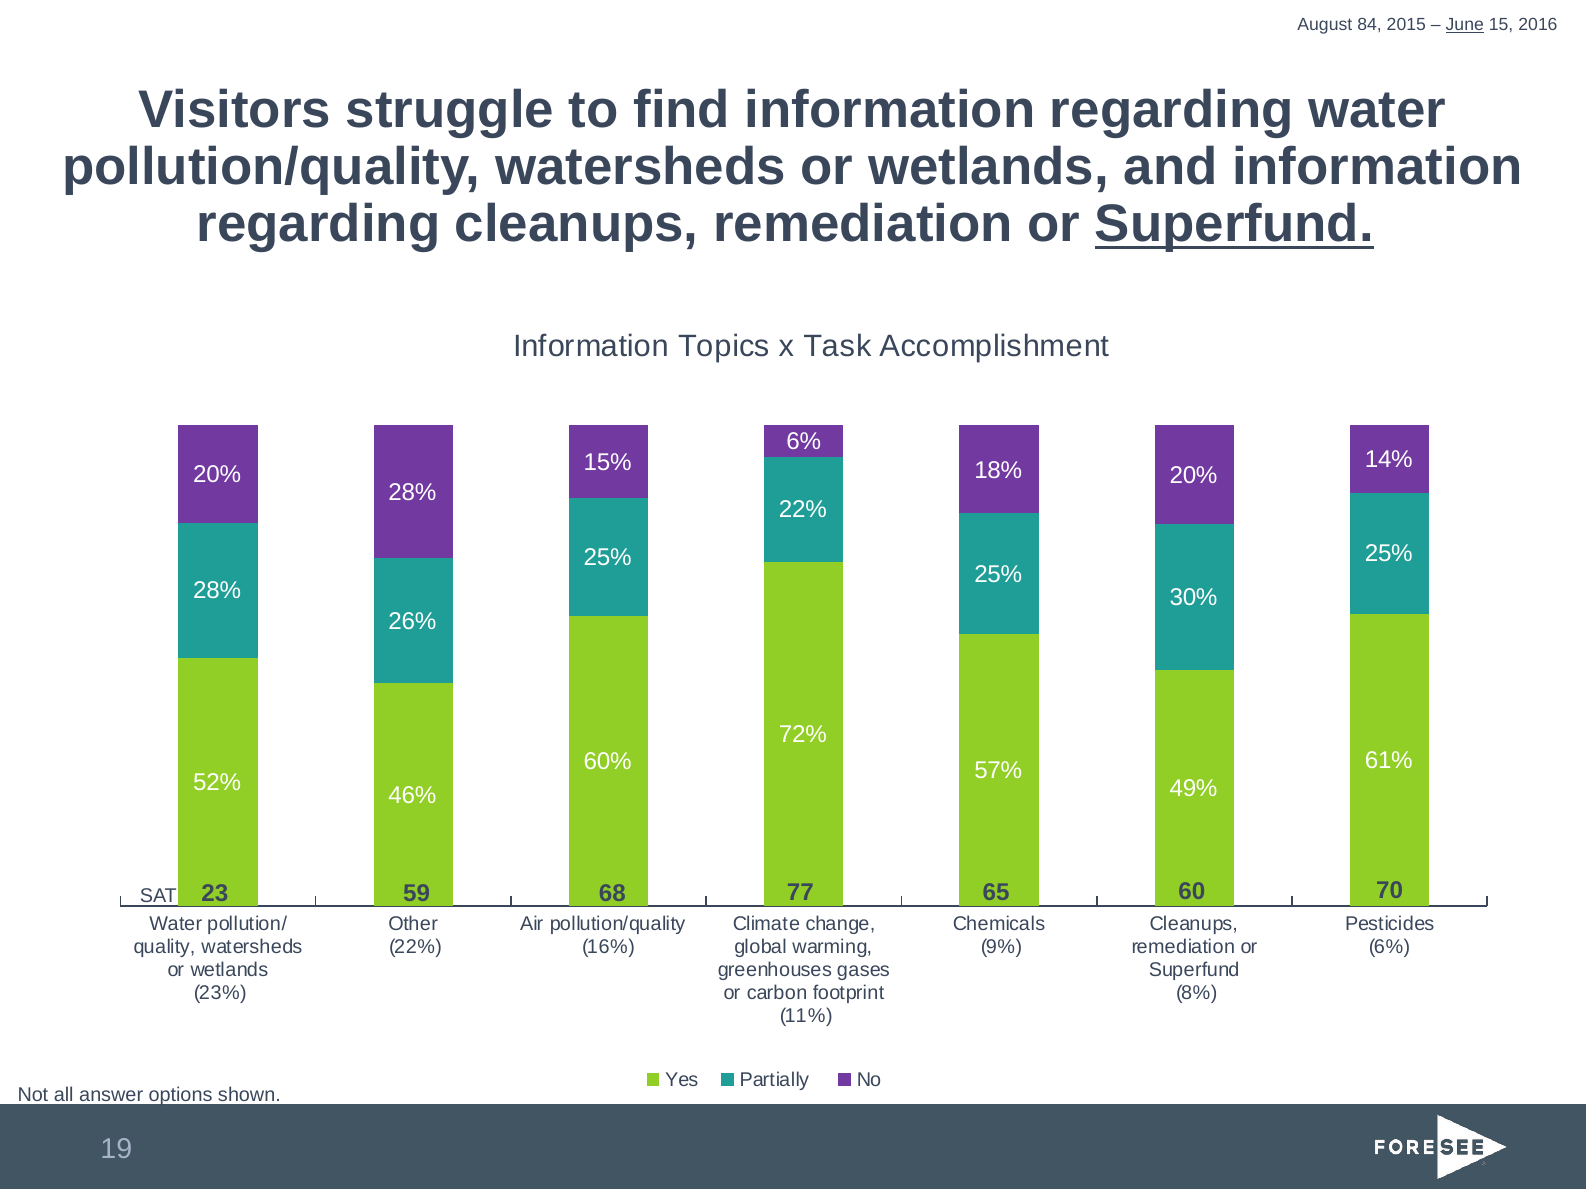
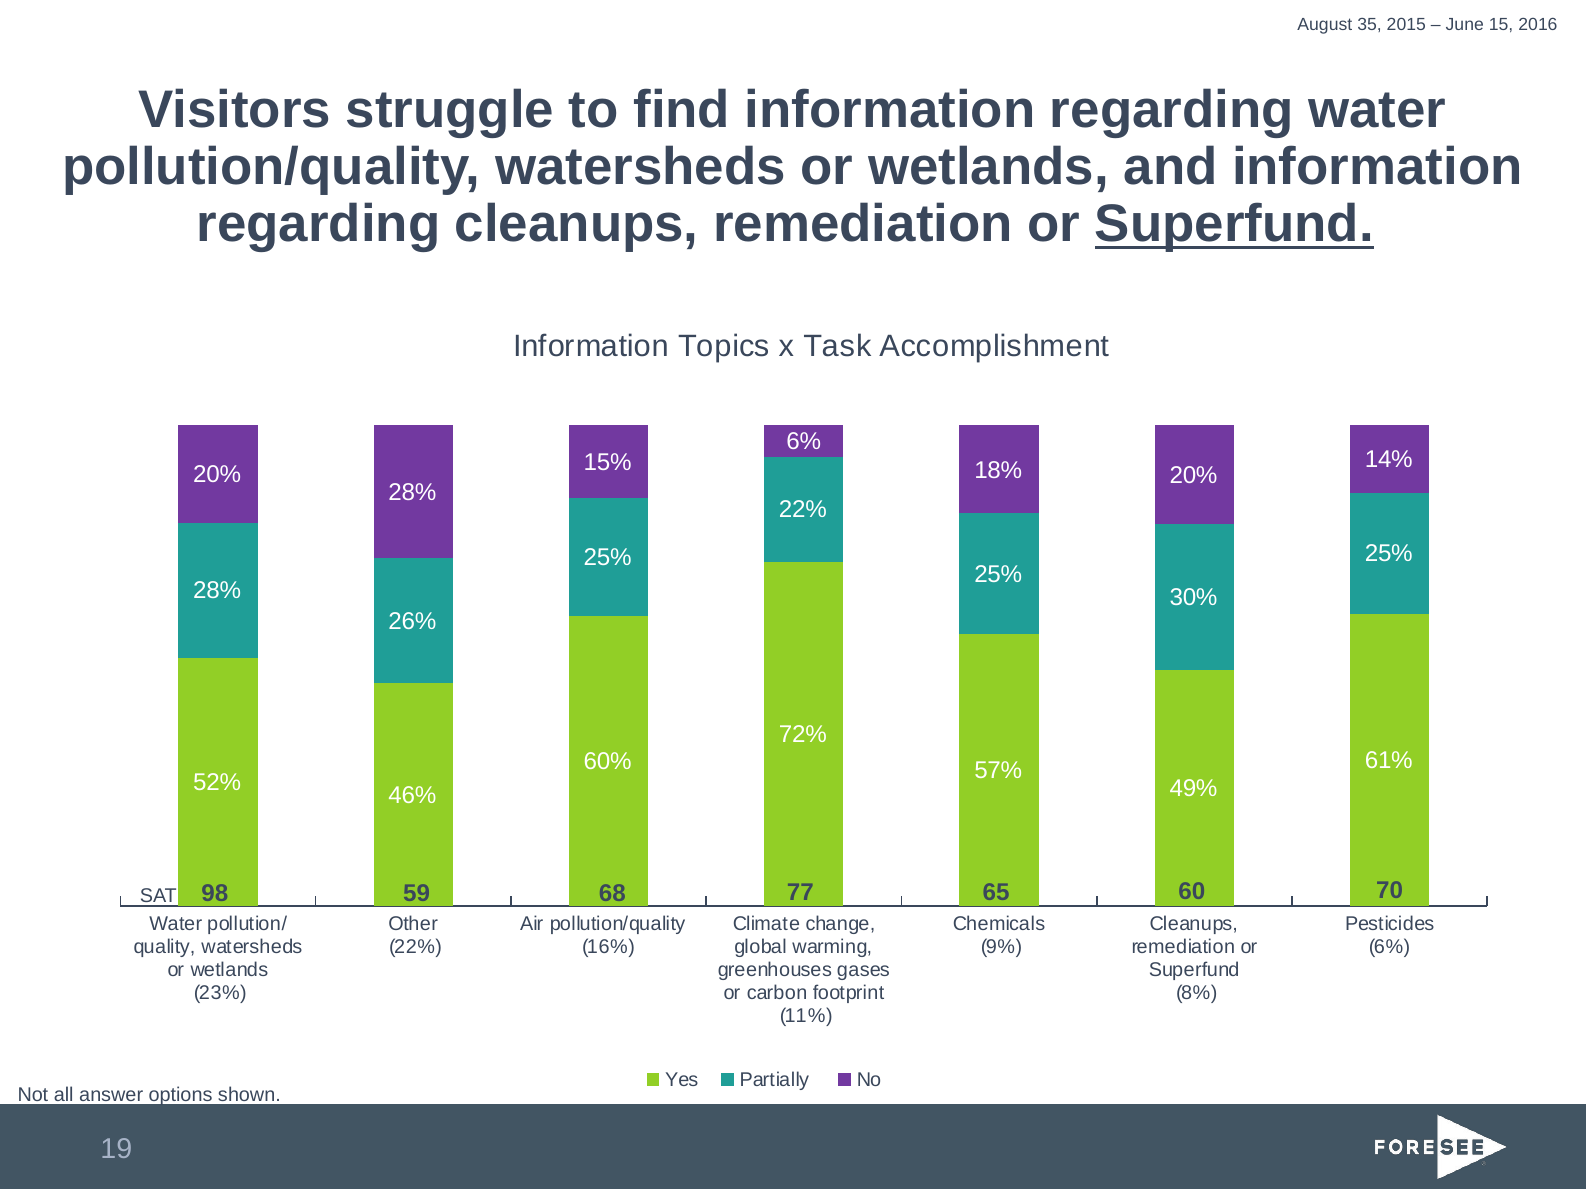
84: 84 -> 35 (1369, 25)
June underline: present -> none (1465, 25)
23: 23 -> 98 (215, 894)
